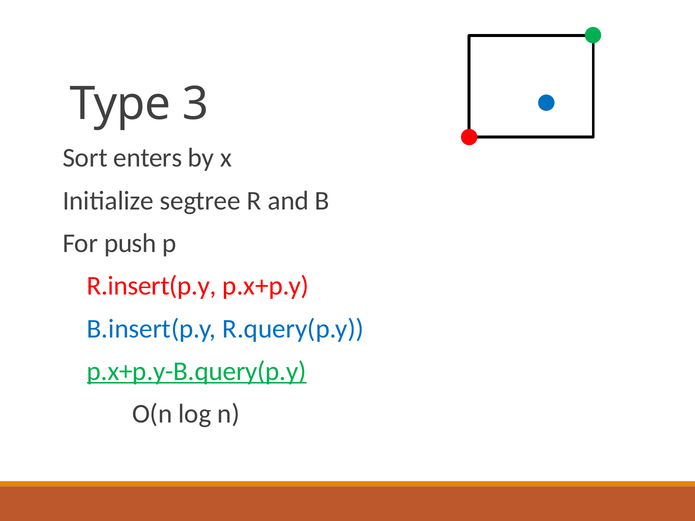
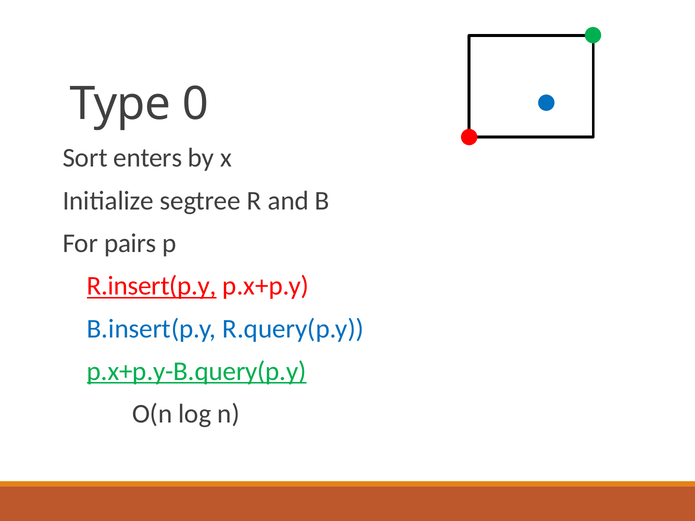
3: 3 -> 0 (195, 104)
push: push -> pairs (130, 243)
R.insert(p.y underline: none -> present (152, 286)
